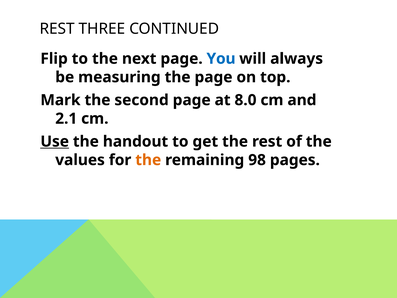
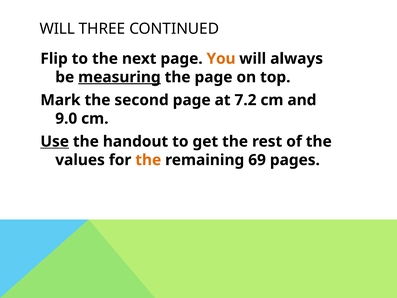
REST: REST -> WILL (57, 29)
You colour: blue -> orange (221, 59)
measuring underline: none -> present (119, 77)
8.0: 8.0 -> 7.2 (245, 100)
2.1: 2.1 -> 9.0 (66, 118)
98: 98 -> 69 (257, 160)
